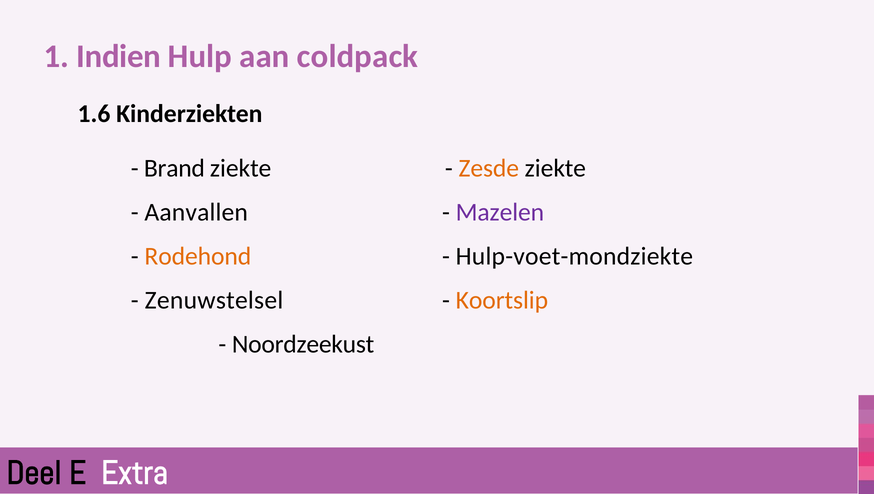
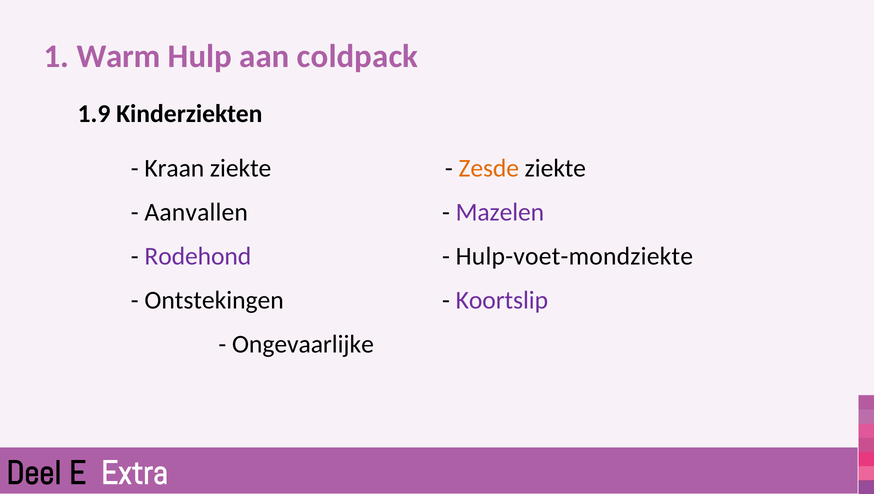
Indien: Indien -> Warm (119, 57)
1.6: 1.6 -> 1.9 (94, 114)
Brand: Brand -> Kraan (174, 169)
Rodehond colour: orange -> purple (198, 256)
Zenuwstelsel: Zenuwstelsel -> Ontstekingen (214, 300)
Koortslip colour: orange -> purple (502, 300)
Noordzeekust: Noordzeekust -> Ongevaarlijke (303, 344)
